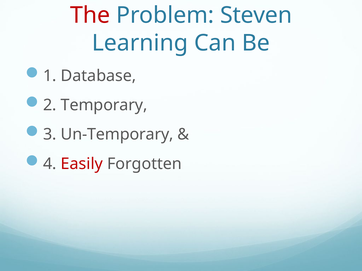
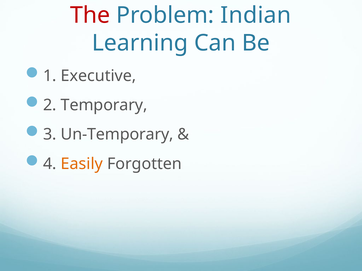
Steven: Steven -> Indian (256, 15)
Database: Database -> Executive (98, 76)
Easily colour: red -> orange (82, 164)
